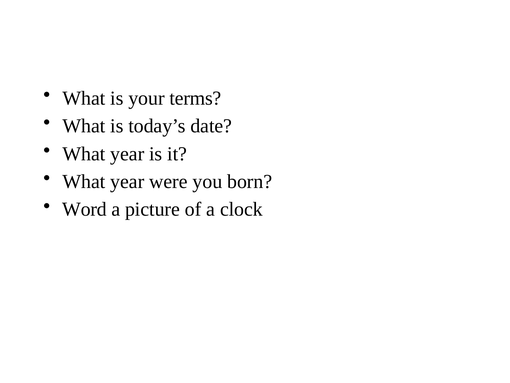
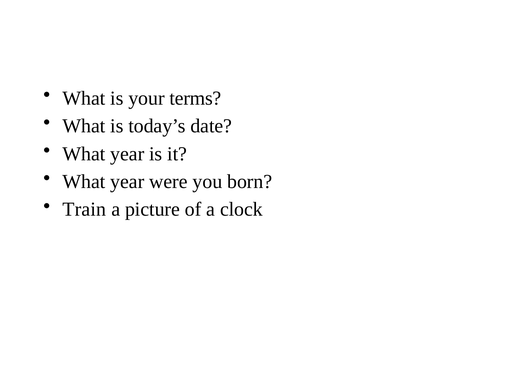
Word: Word -> Train (84, 209)
